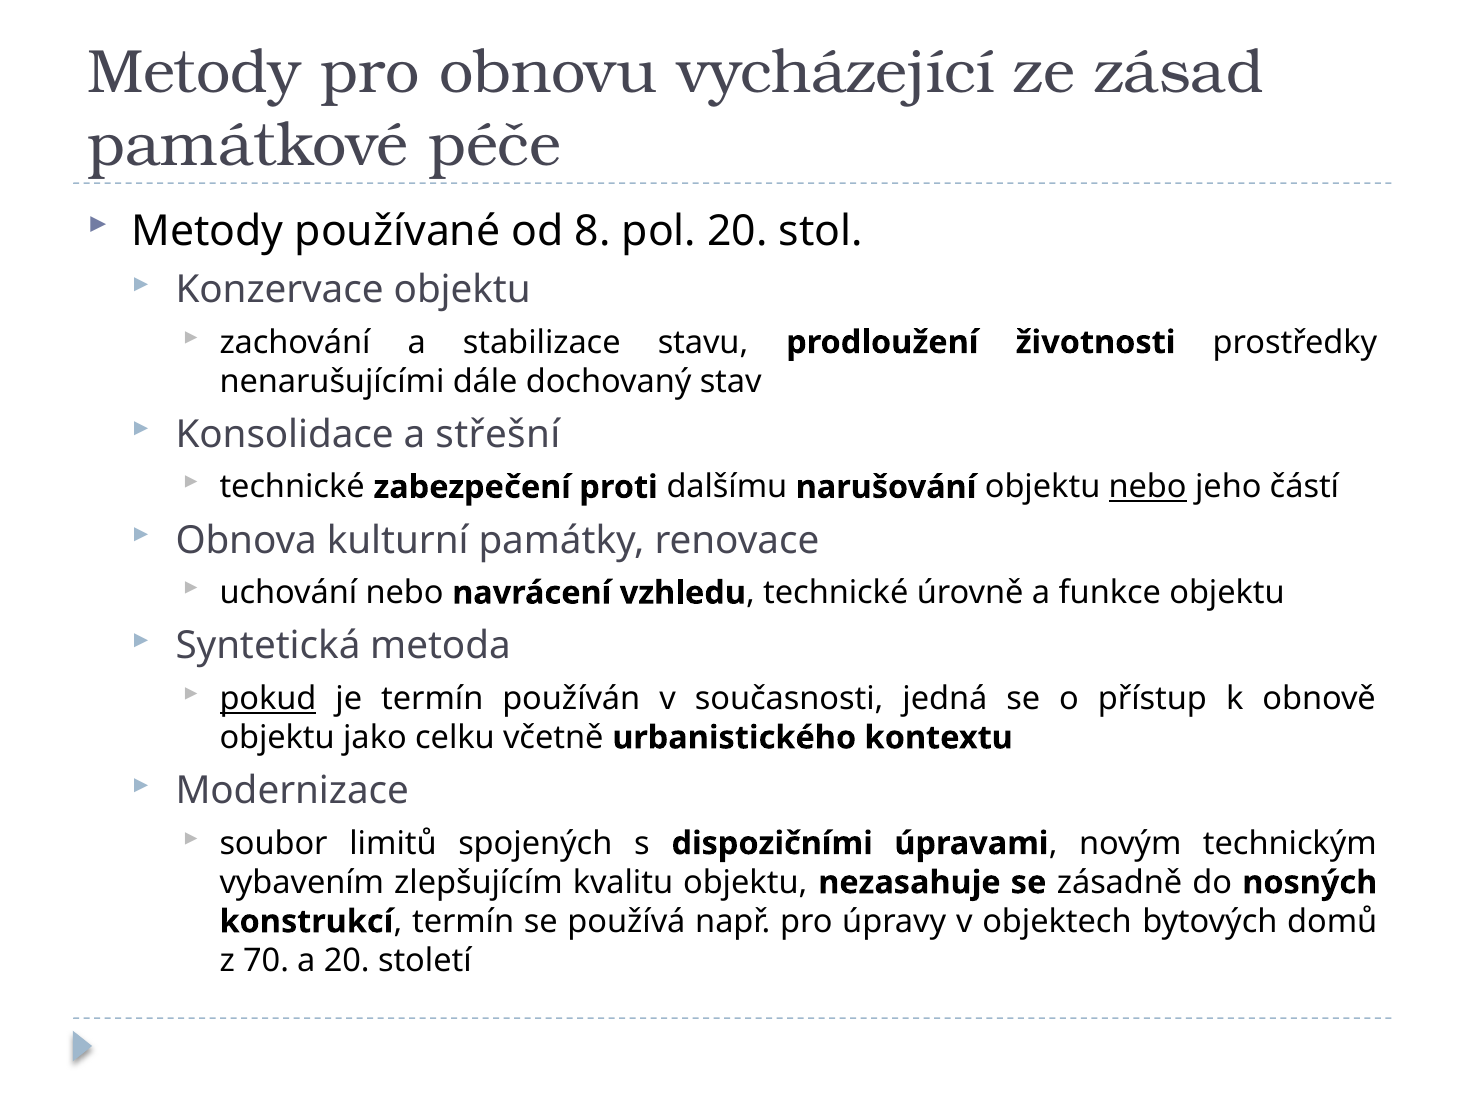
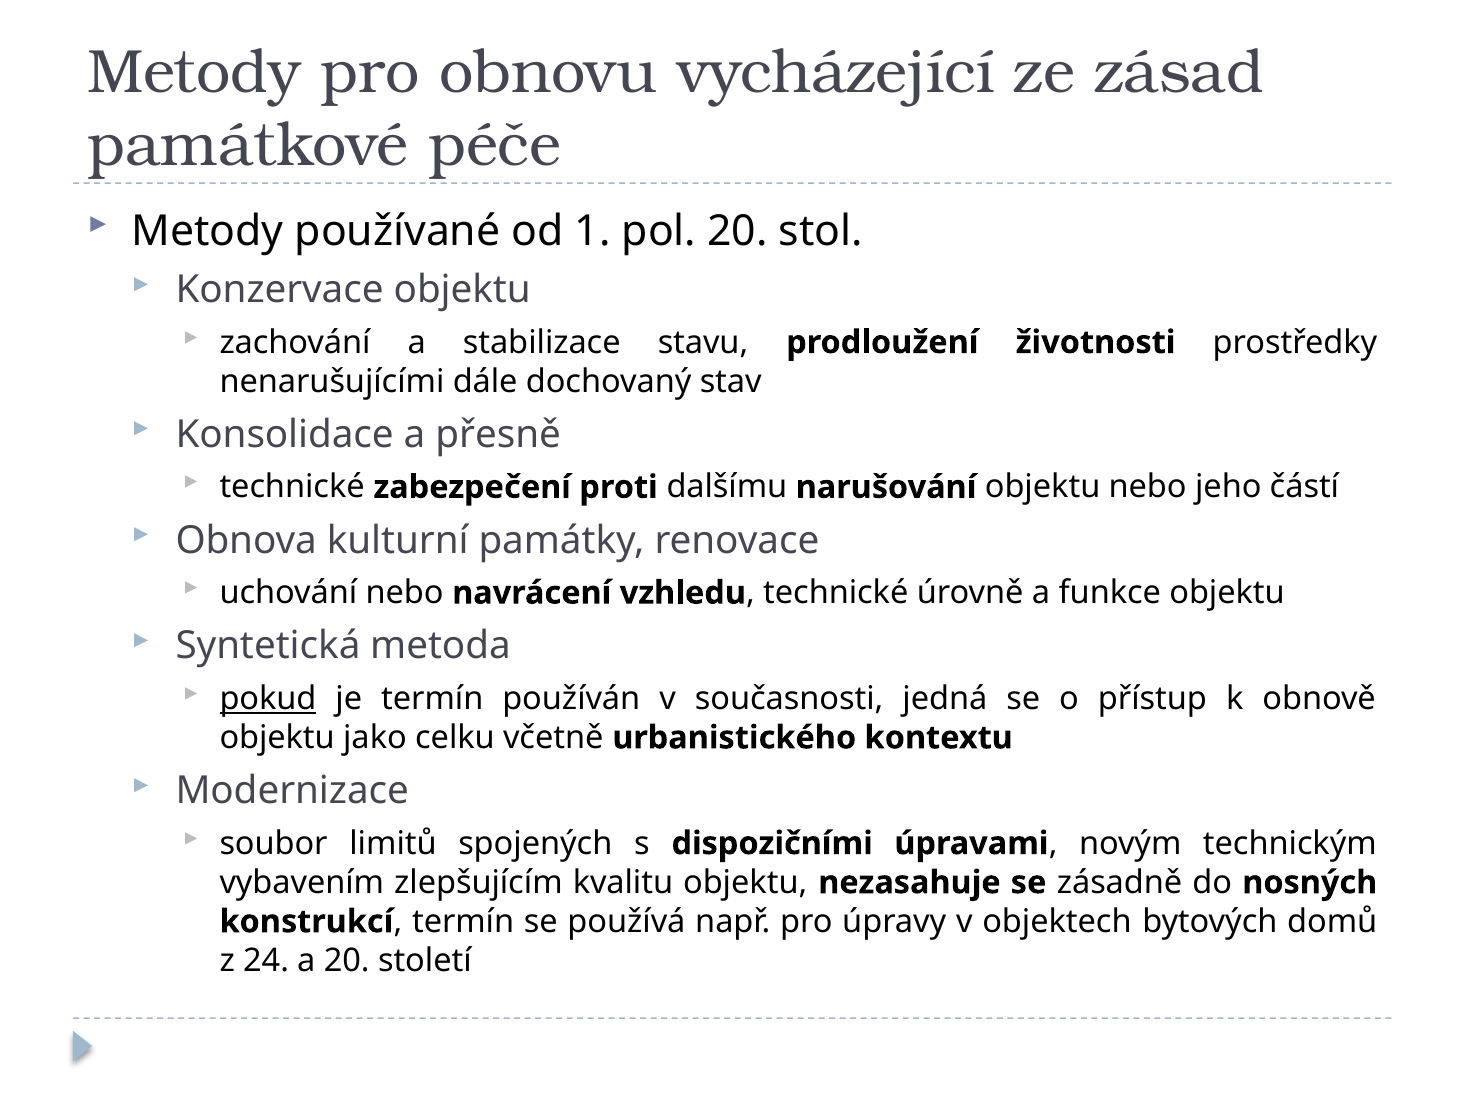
8: 8 -> 1 (593, 231)
střešní: střešní -> přesně (498, 435)
nebo underline: present -> none (1148, 487)
70: 70 -> 24 (266, 960)
